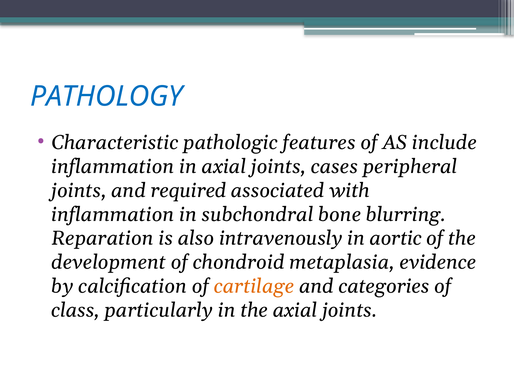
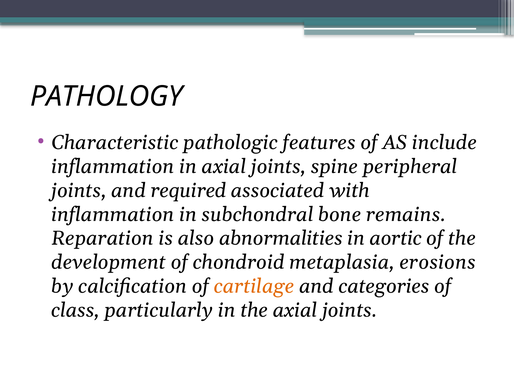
PATHOLOGY colour: blue -> black (106, 96)
cases: cases -> spine (334, 166)
blurring: blurring -> remains (406, 214)
intravenously: intravenously -> abnormalities (281, 238)
evidence: evidence -> erosions (438, 262)
